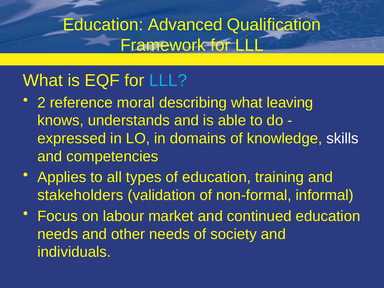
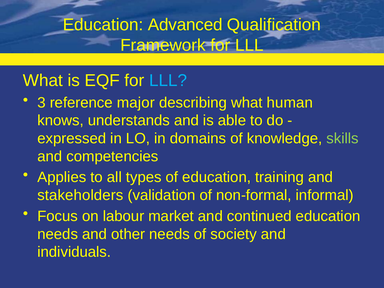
2: 2 -> 3 (42, 103)
moral: moral -> major (136, 103)
leaving: leaving -> human (290, 103)
skills colour: white -> light green (343, 138)
